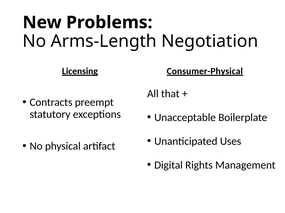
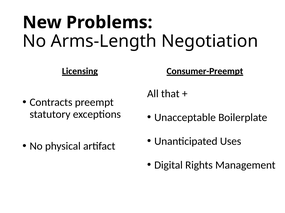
Consumer-Physical: Consumer-Physical -> Consumer-Preempt (205, 71)
